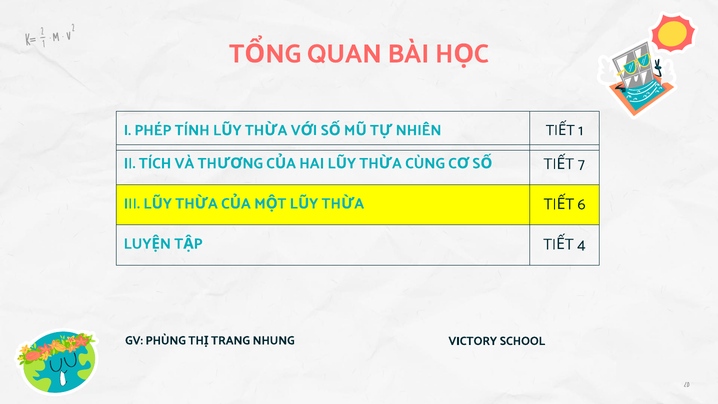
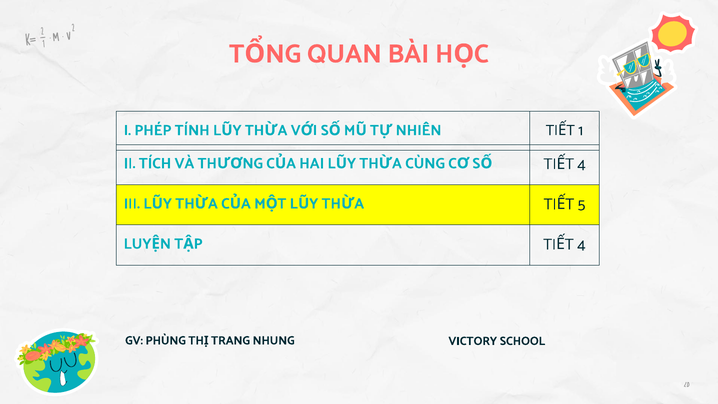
7: 7 -> 4 (582, 164)
6: 6 -> 5 (582, 204)
